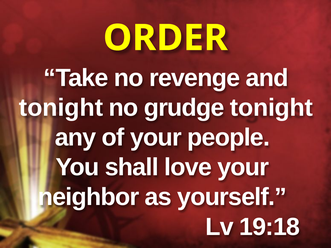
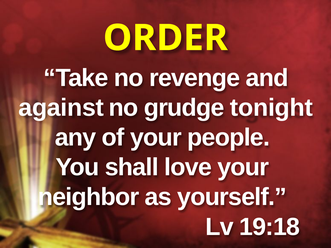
tonight: tonight -> against (61, 108)
